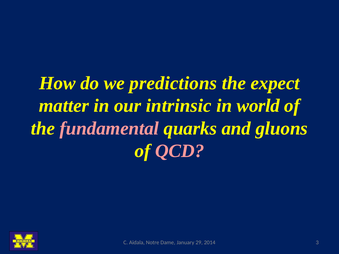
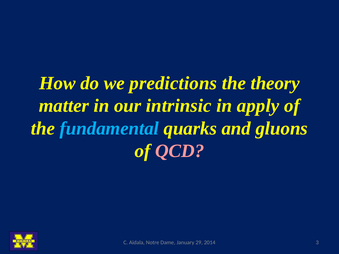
expect: expect -> theory (275, 83)
world: world -> apply (258, 106)
fundamental colour: pink -> light blue (109, 128)
